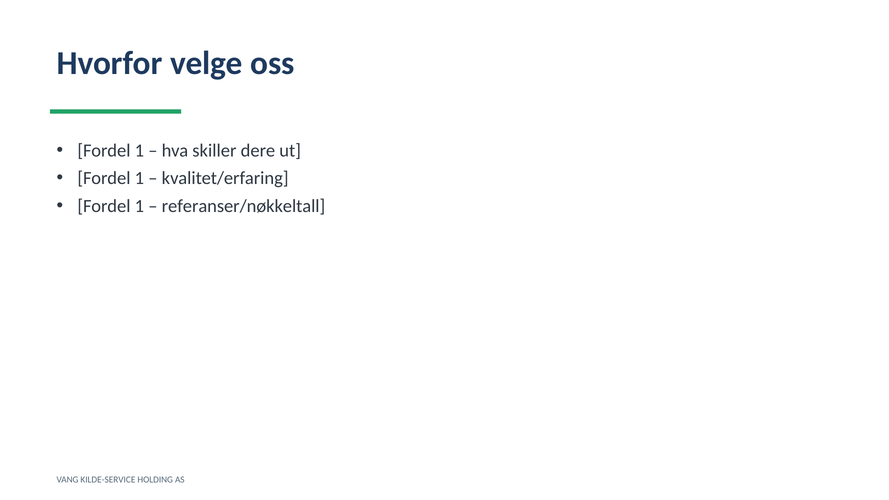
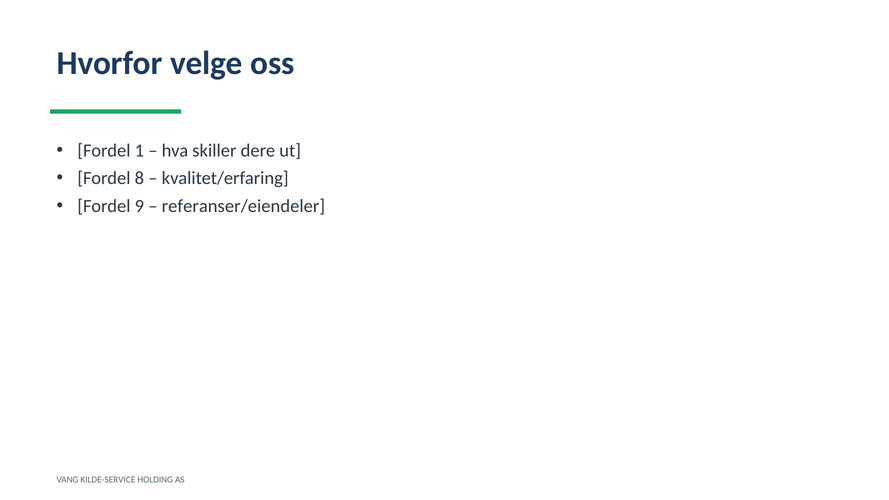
1: 1 -> 8 (139, 178)
1: 1 -> 9 (139, 206)
referanser/nøkkeltall: referanser/nøkkeltall -> referanser/eiendeler (243, 206)
